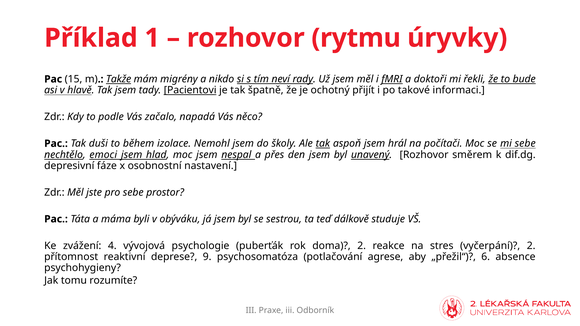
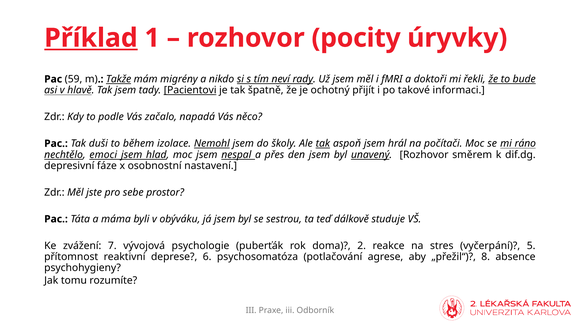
Příklad underline: none -> present (91, 38)
rytmu: rytmu -> pocity (356, 38)
15: 15 -> 59 (73, 79)
fMRI underline: present -> none (392, 79)
Nemohl underline: none -> present (212, 144)
mi sebe: sebe -> ráno (525, 144)
4: 4 -> 7 (112, 246)
vyčerpání 2: 2 -> 5 (531, 246)
9: 9 -> 6 (207, 257)
6: 6 -> 8 (486, 257)
